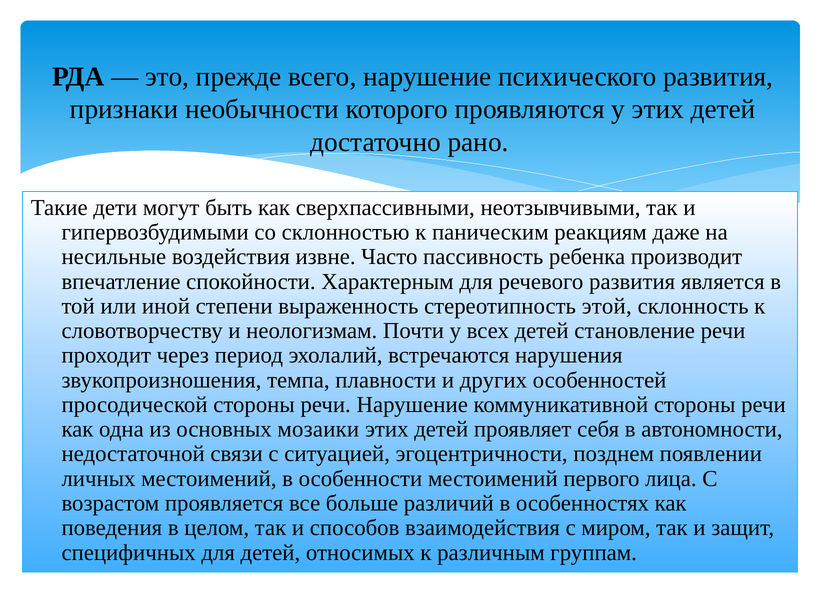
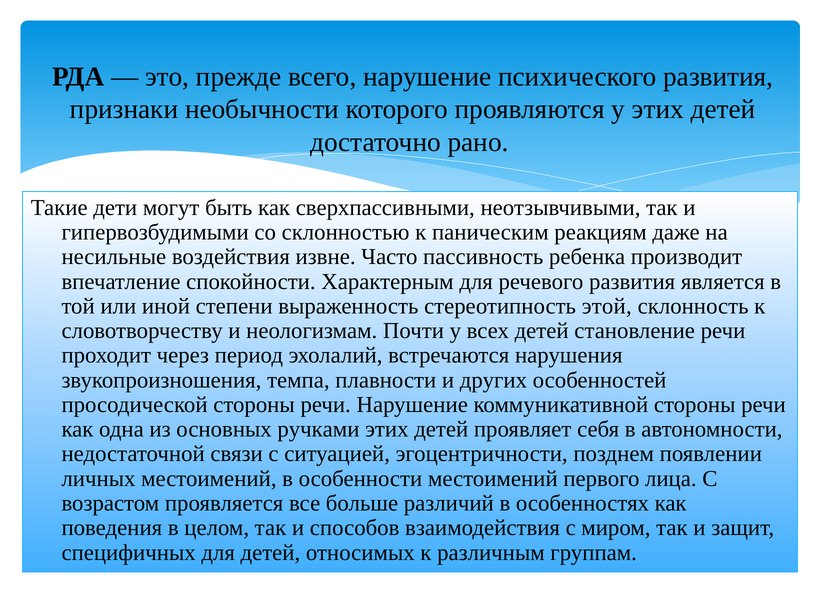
мозаики: мозаики -> ручками (318, 429)
